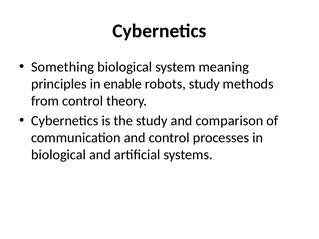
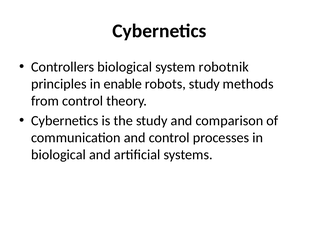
Something: Something -> Controllers (63, 67)
meaning: meaning -> robotnik (224, 67)
